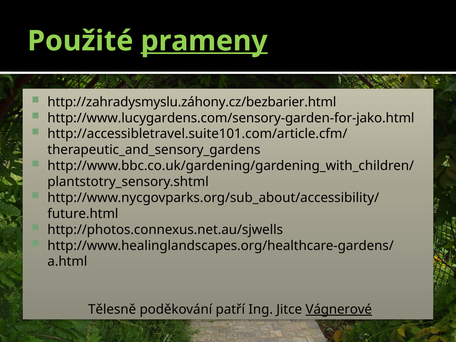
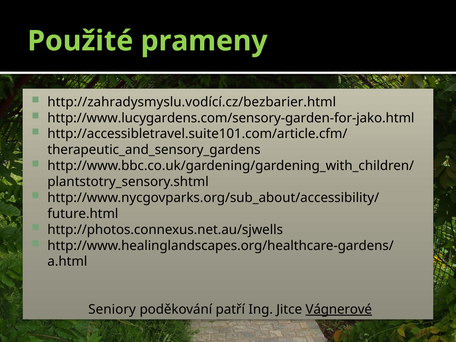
prameny underline: present -> none (204, 41)
http://zahradysmyslu.záhony.cz/bezbarier.html: http://zahradysmyslu.záhony.cz/bezbarier.html -> http://zahradysmyslu.vodící.cz/bezbarier.html (192, 102)
Tělesně: Tělesně -> Seniory (112, 309)
